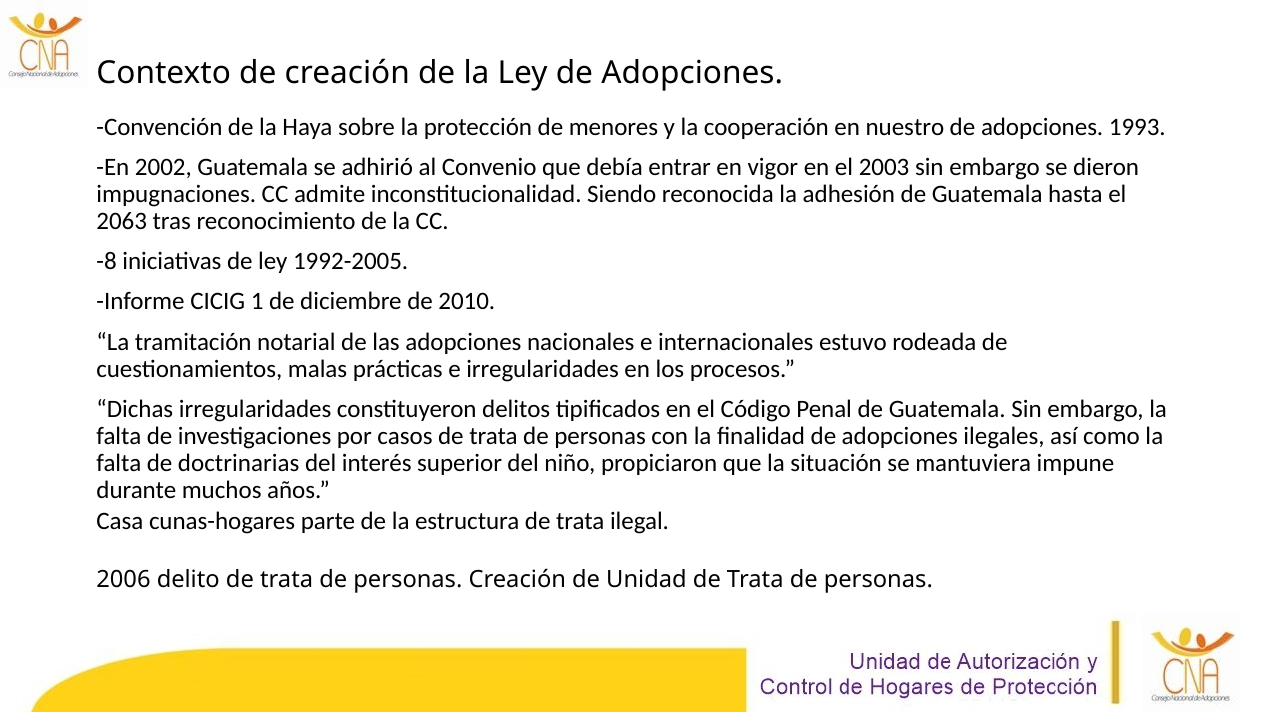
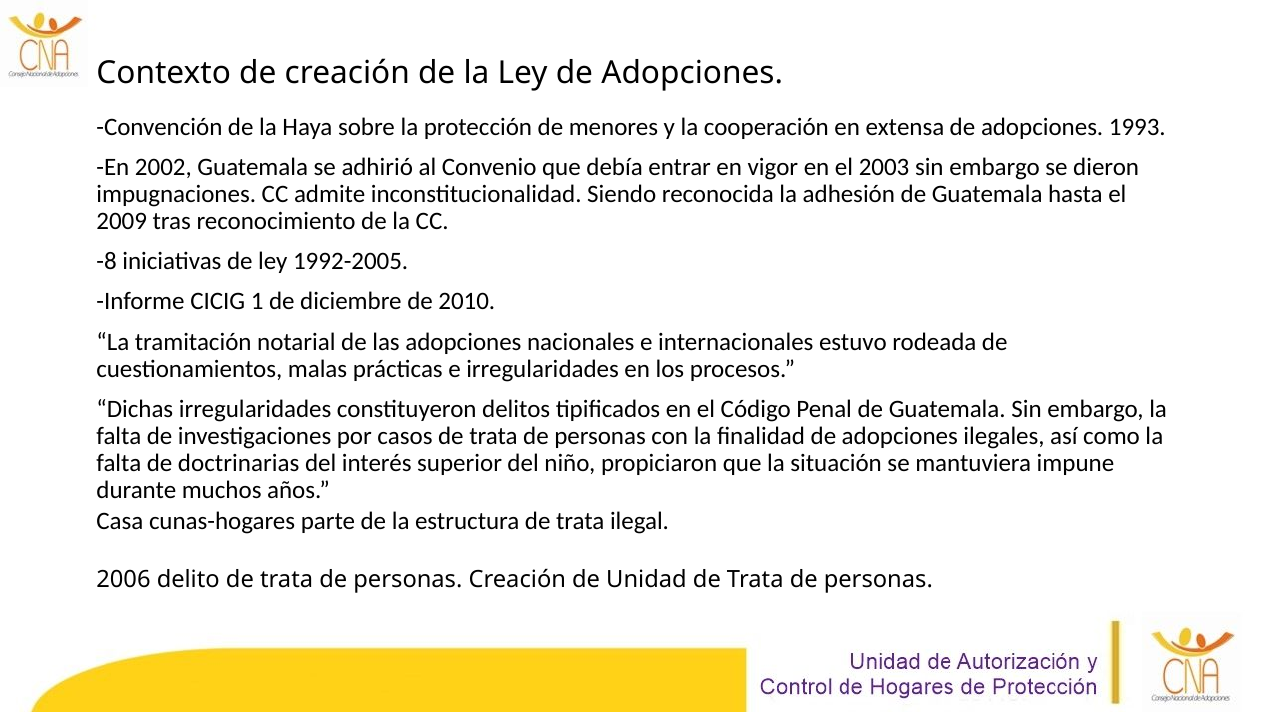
nuestro: nuestro -> extensa (905, 127)
2063: 2063 -> 2009 (122, 221)
